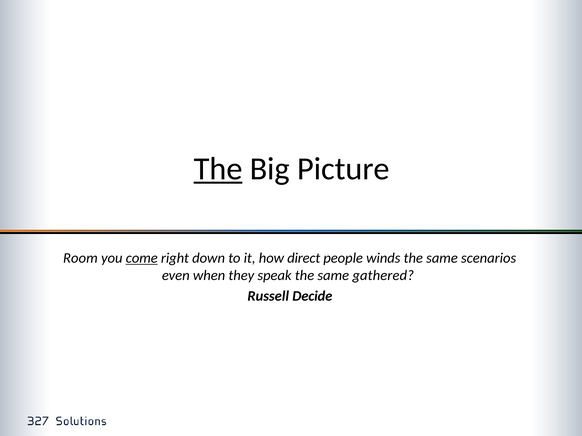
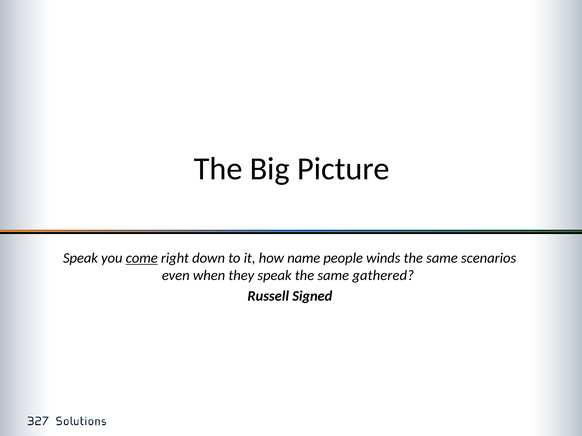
The underline: present -> none (218, 169)
Room: Room -> Speak (80, 258)
direct: direct -> name (304, 258)
Decide: Decide -> Signed (312, 296)
